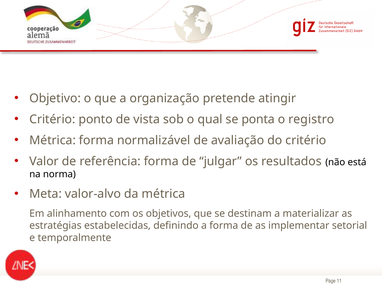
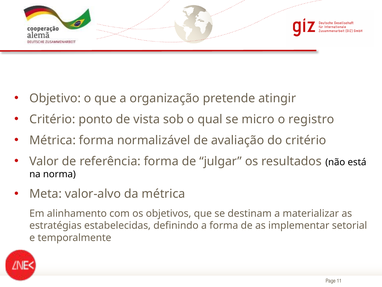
ponta: ponta -> micro (258, 119)
